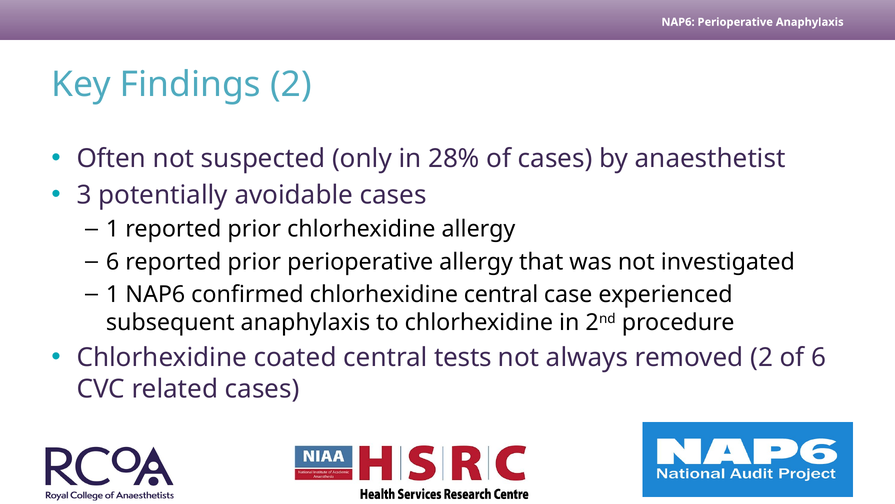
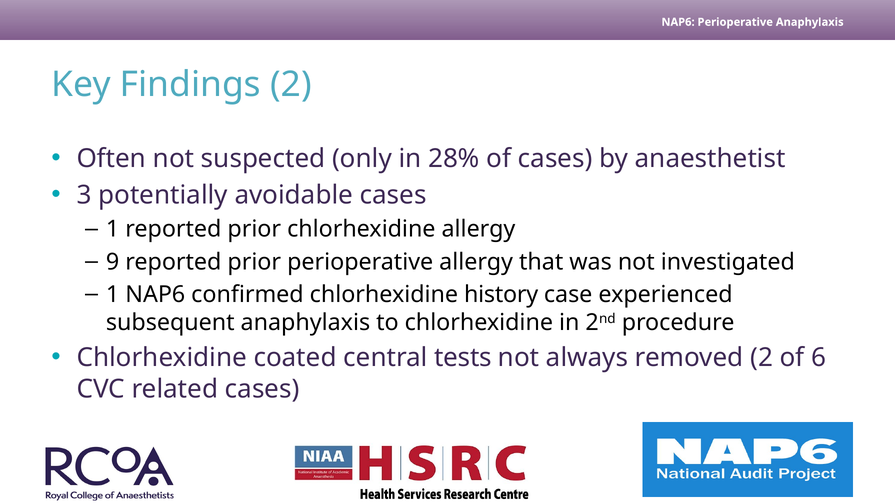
6: 6 -> 9 (113, 262)
chlorhexidine central: central -> history (501, 294)
